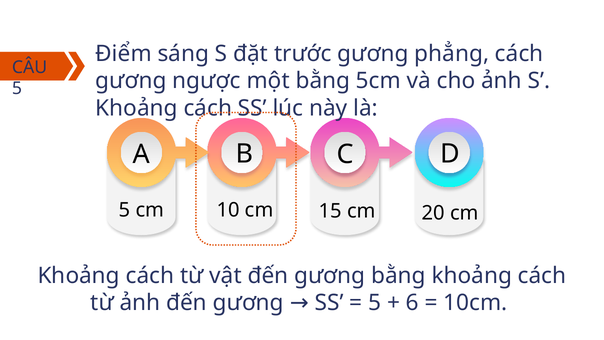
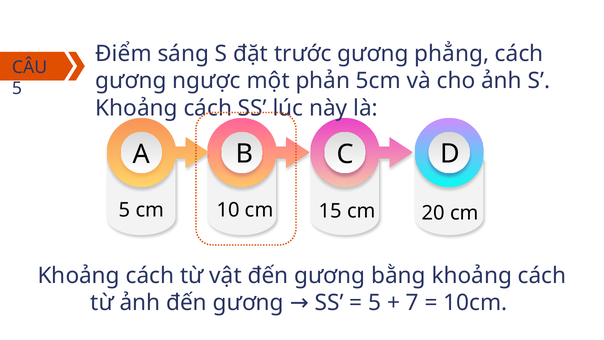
một bằng: bằng -> phản (323, 81)
6: 6 -> 7 (412, 303)
